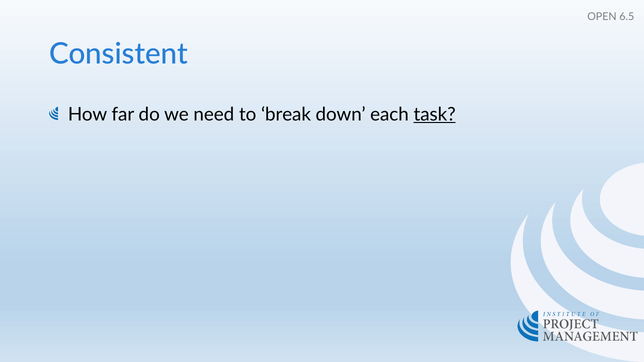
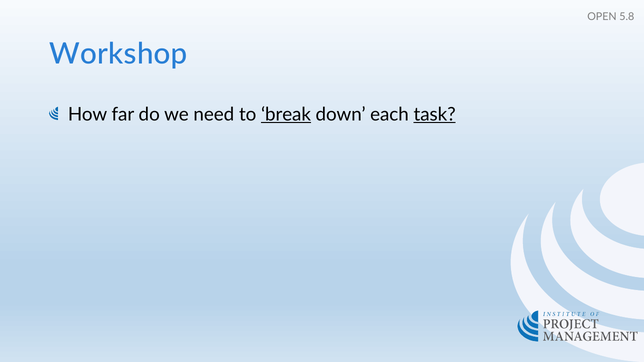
6.5: 6.5 -> 5.8 (627, 17)
Consistent: Consistent -> Workshop (118, 54)
break underline: none -> present (286, 115)
